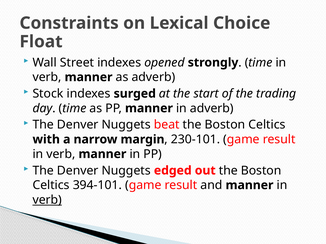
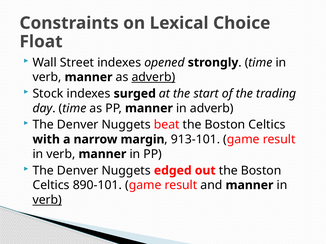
adverb underline: none -> present (153, 77)
230-101: 230-101 -> 913-101 (195, 140)
394-101: 394-101 -> 890-101 (97, 186)
